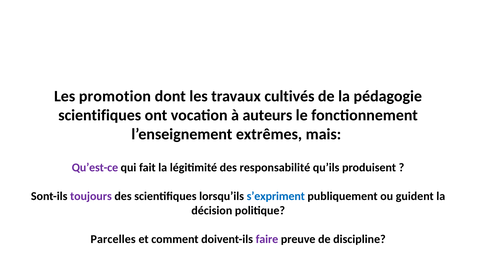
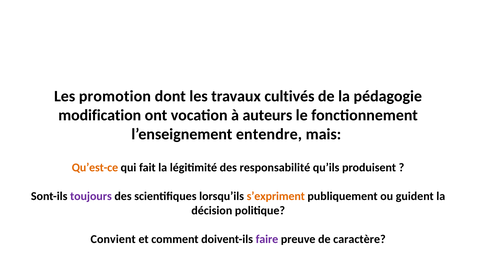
scientifiques: scientifiques -> modification (100, 115)
extrêmes: extrêmes -> entendre (269, 134)
Qu’est-ce colour: purple -> orange (95, 167)
s’expriment colour: blue -> orange (276, 196)
Parcelles: Parcelles -> Convient (113, 239)
discipline: discipline -> caractère (359, 239)
